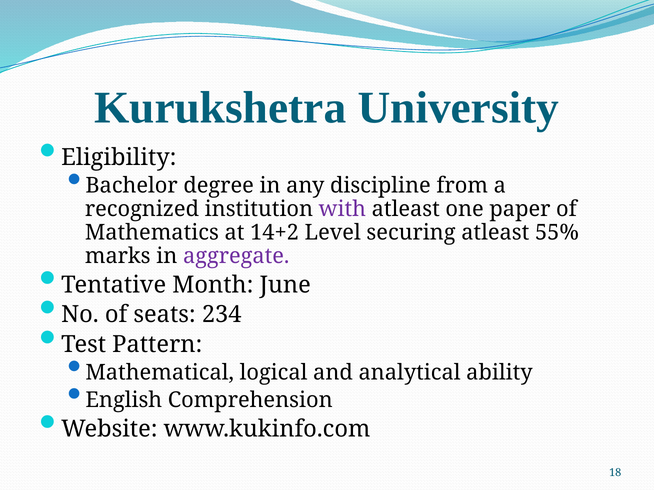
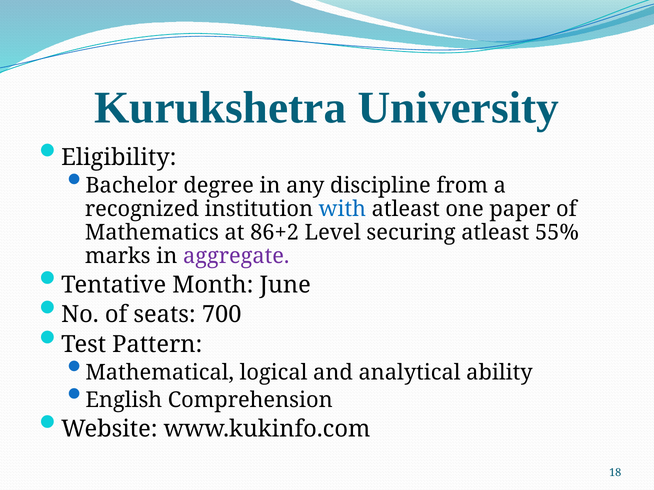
with colour: purple -> blue (342, 209)
14+2: 14+2 -> 86+2 (275, 233)
234: 234 -> 700 (222, 315)
